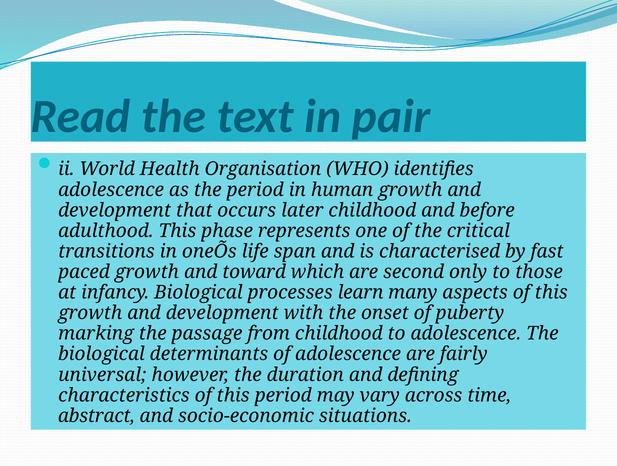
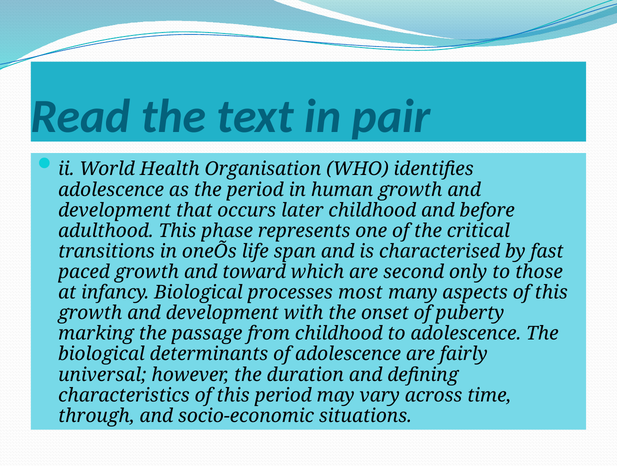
learn: learn -> most (360, 293)
abstract: abstract -> through (96, 416)
